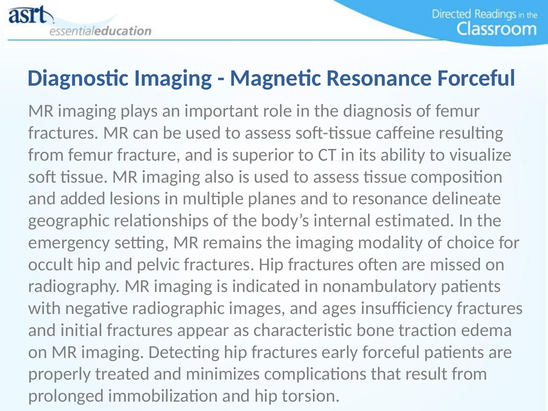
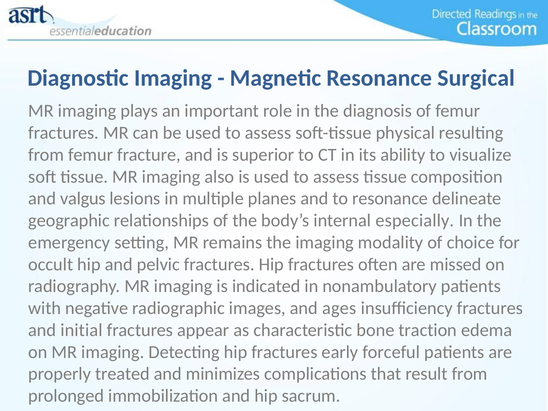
Resonance Forceful: Forceful -> Surgical (476, 78)
caffeine: caffeine -> physical (405, 133)
added: added -> valgus (83, 199)
estimated: estimated -> especially (415, 220)
torsion: torsion -> sacrum (311, 396)
